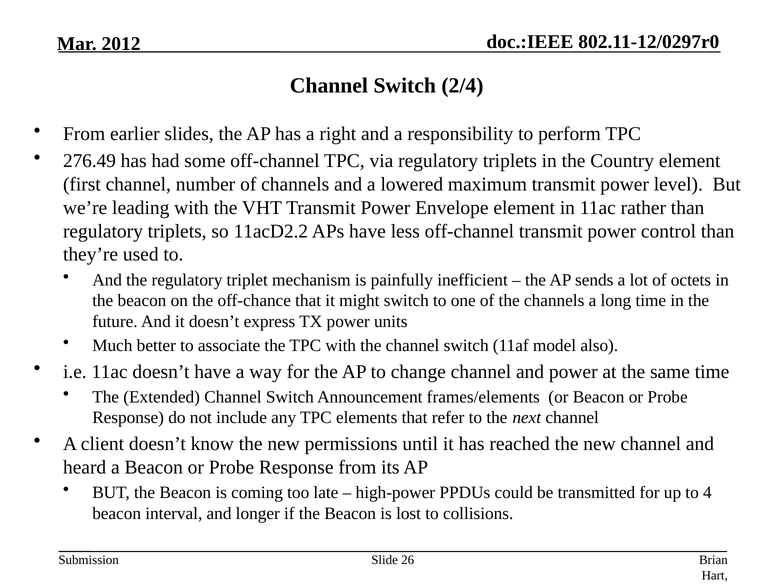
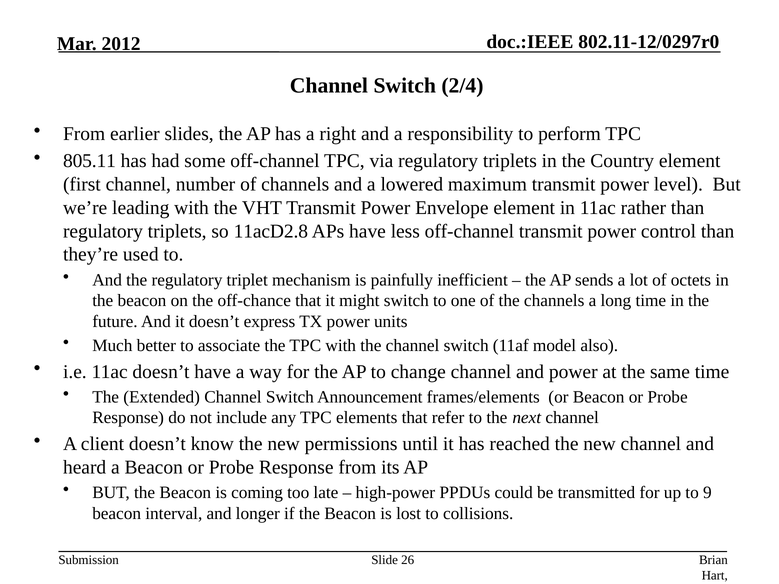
276.49: 276.49 -> 805.11 (89, 161)
11acD2.2: 11acD2.2 -> 11acD2.8 (271, 231)
4: 4 -> 9 (707, 493)
